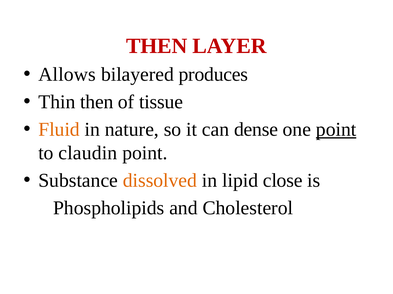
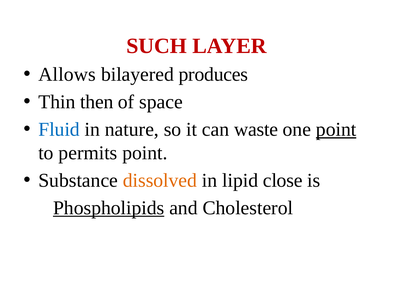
THEN: THEN -> SUCH (157, 46)
tissue: tissue -> space (161, 102)
Fluid colour: orange -> blue (59, 130)
dense: dense -> waste (256, 130)
claudin: claudin -> permits (88, 153)
Phospholipids underline: none -> present (109, 208)
